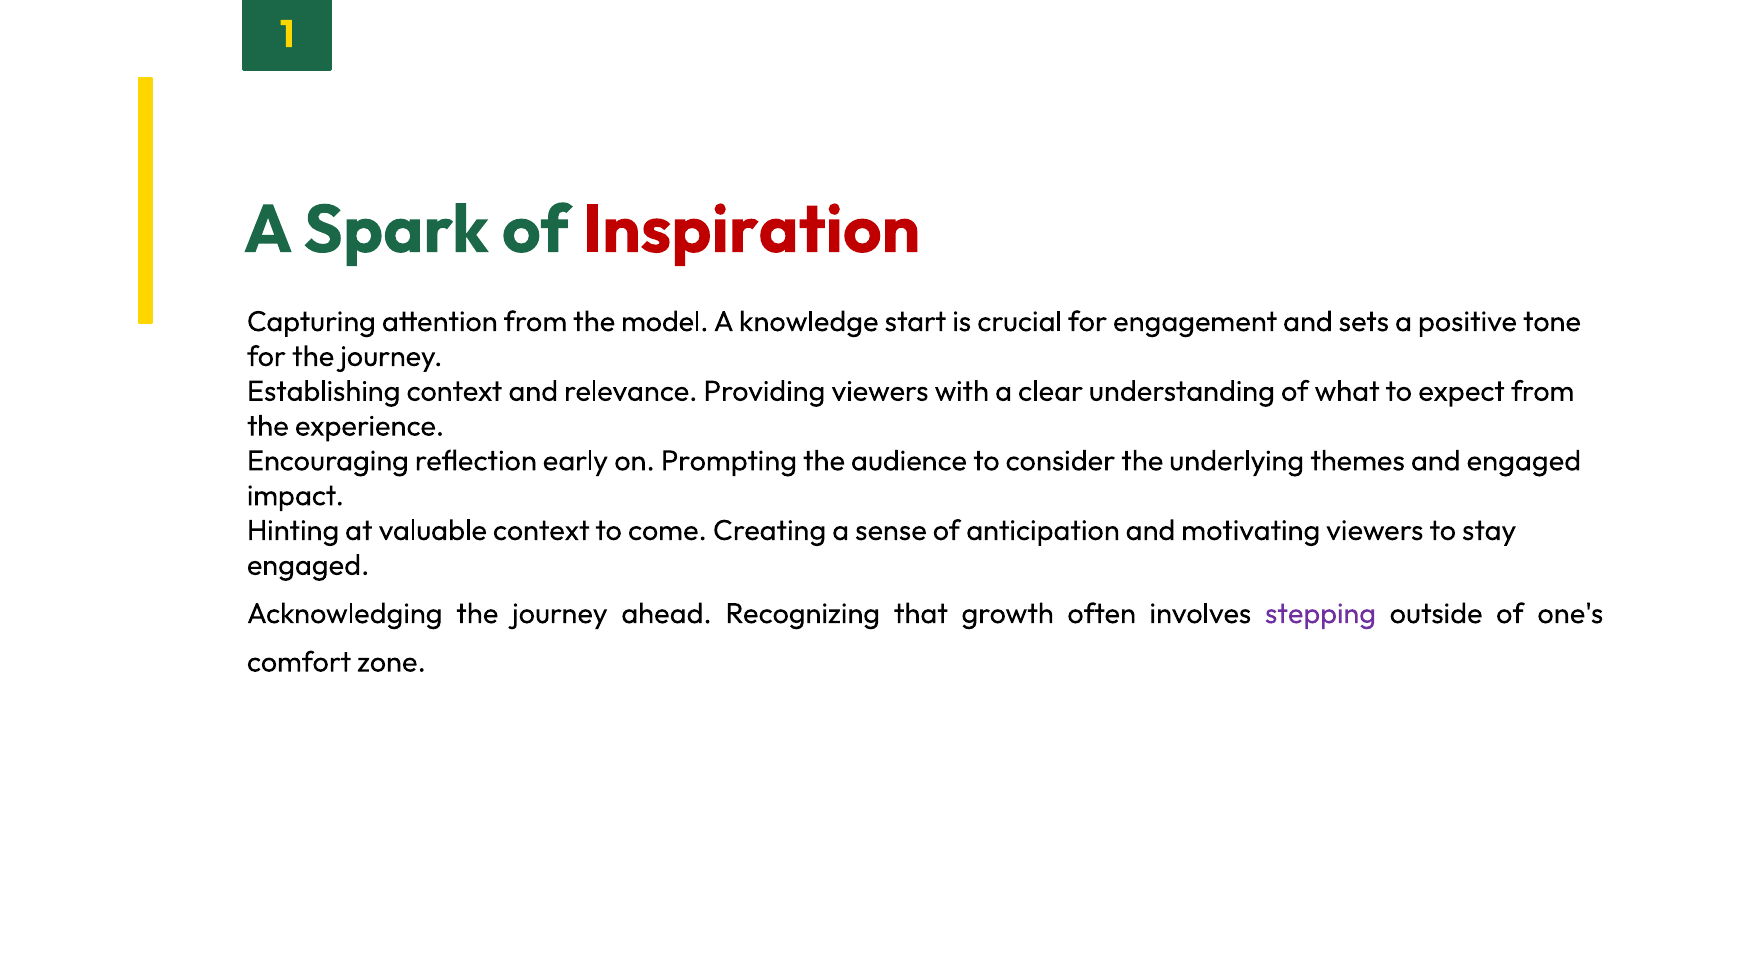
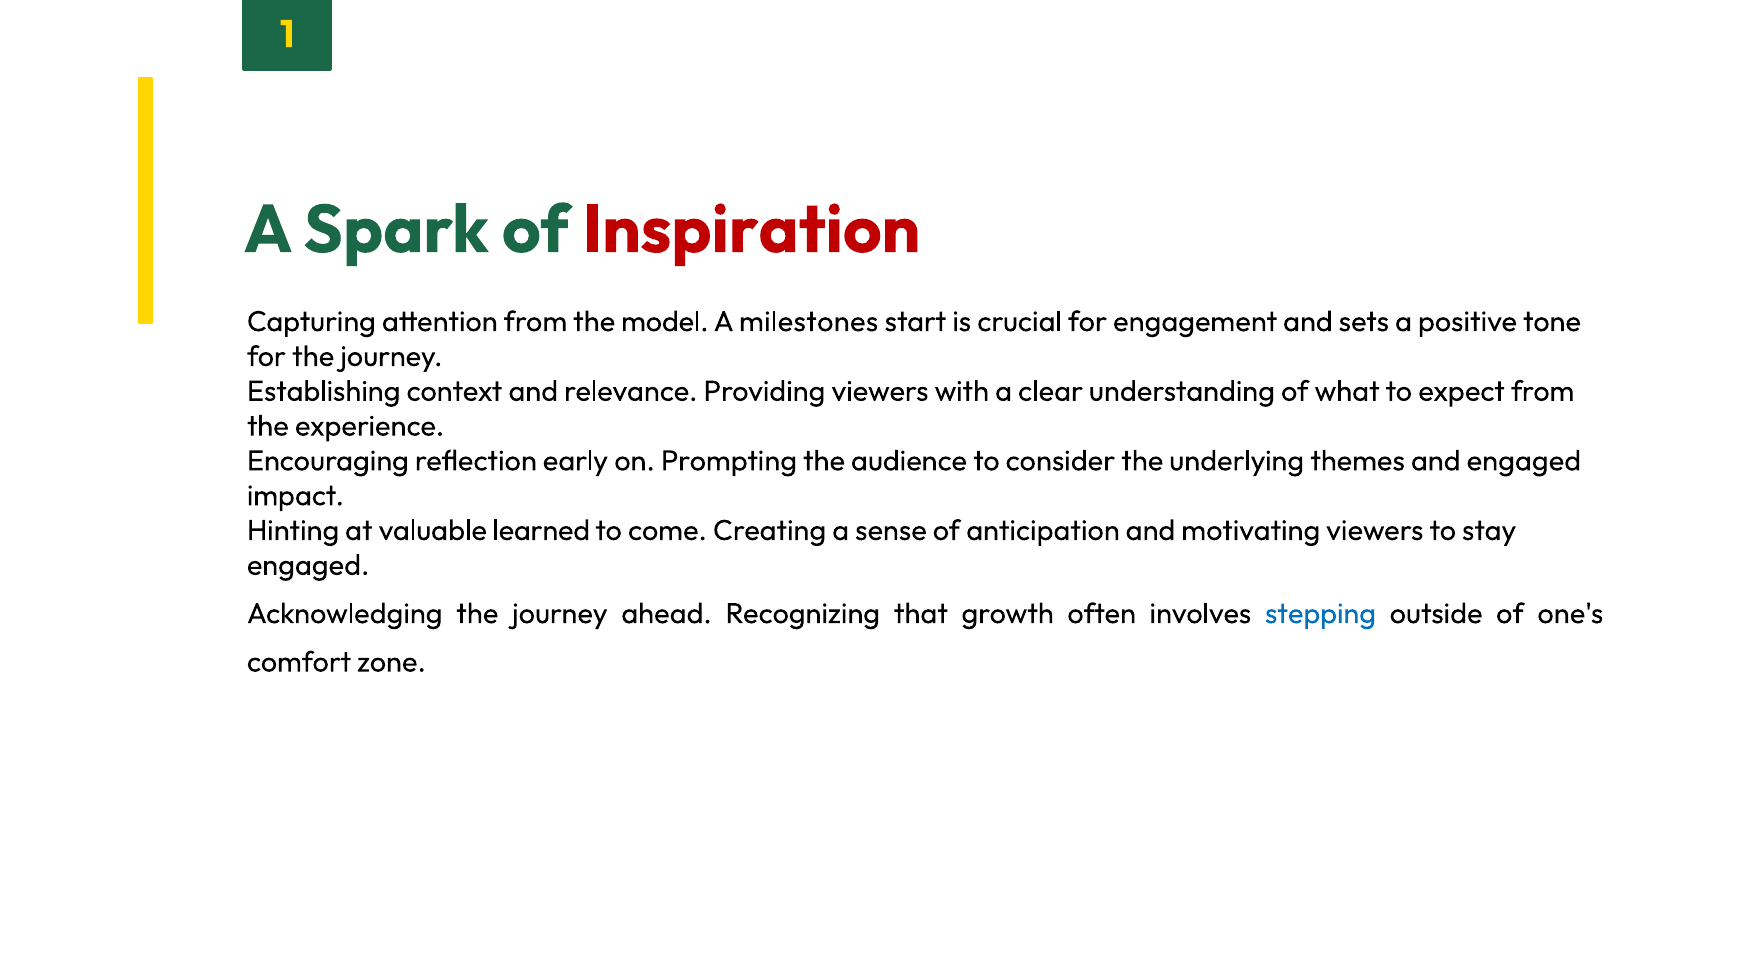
knowledge: knowledge -> milestones (809, 322)
valuable context: context -> learned (541, 531)
stepping colour: purple -> blue (1321, 614)
